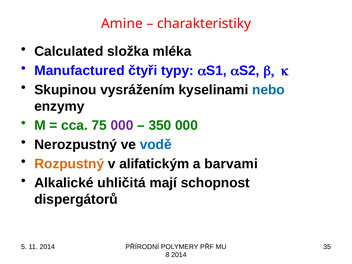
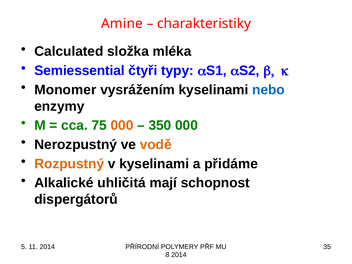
Manufactured: Manufactured -> Semiessential (80, 71)
Skupinou: Skupinou -> Monomer (65, 90)
000 colour: purple -> orange (122, 125)
vodě colour: blue -> orange (156, 145)
v alifatickým: alifatickým -> kyselinami (154, 164)
barvami: barvami -> přidáme (231, 164)
